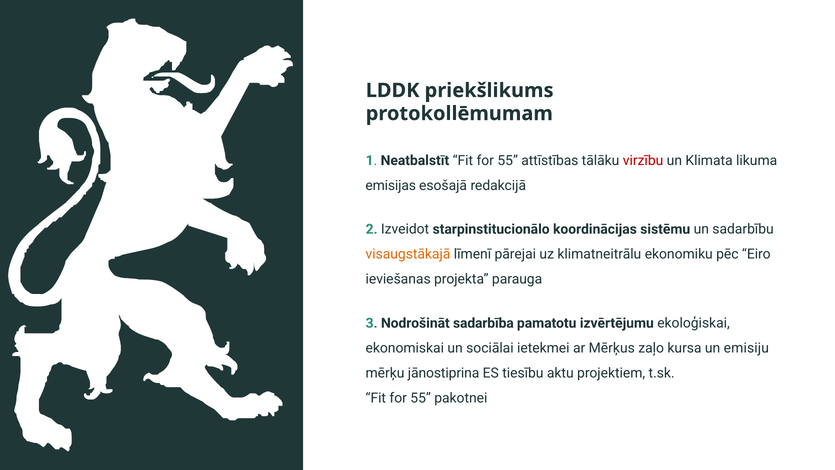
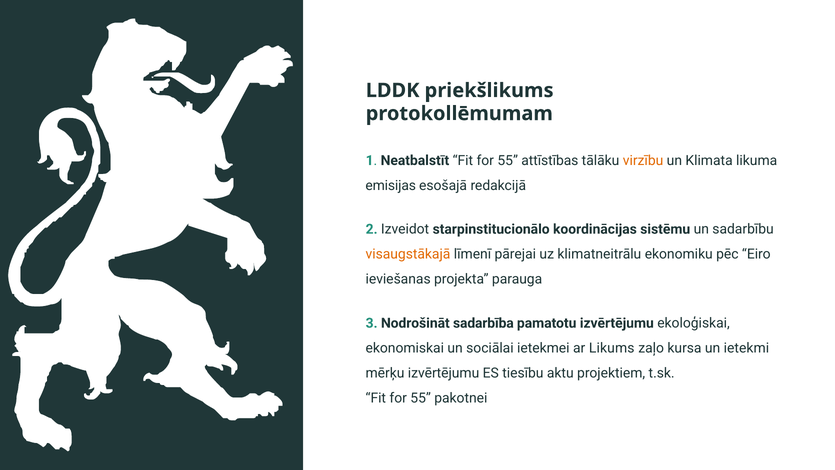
virzību colour: red -> orange (643, 160)
Mērķus: Mērķus -> Likums (612, 348)
emisiju: emisiju -> ietekmi (746, 348)
mērķu jānostiprina: jānostiprina -> izvērtējumu (444, 373)
